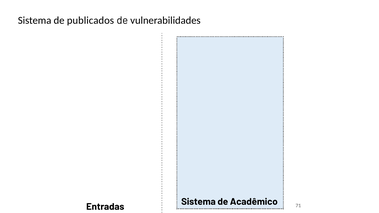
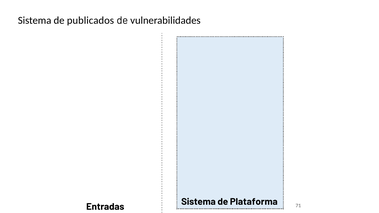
Acadêmico: Acadêmico -> Plataforma (254, 202)
